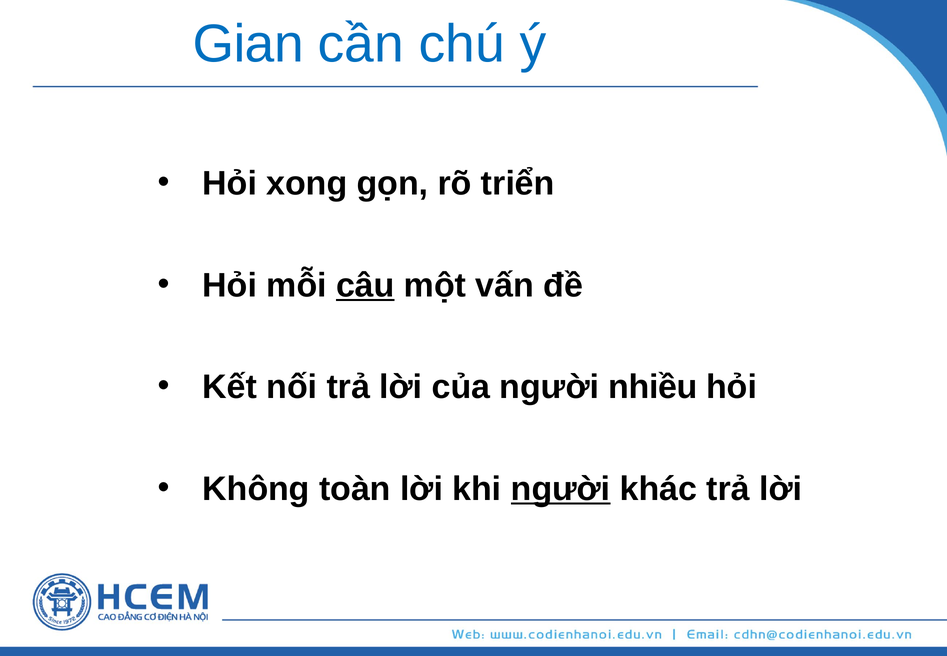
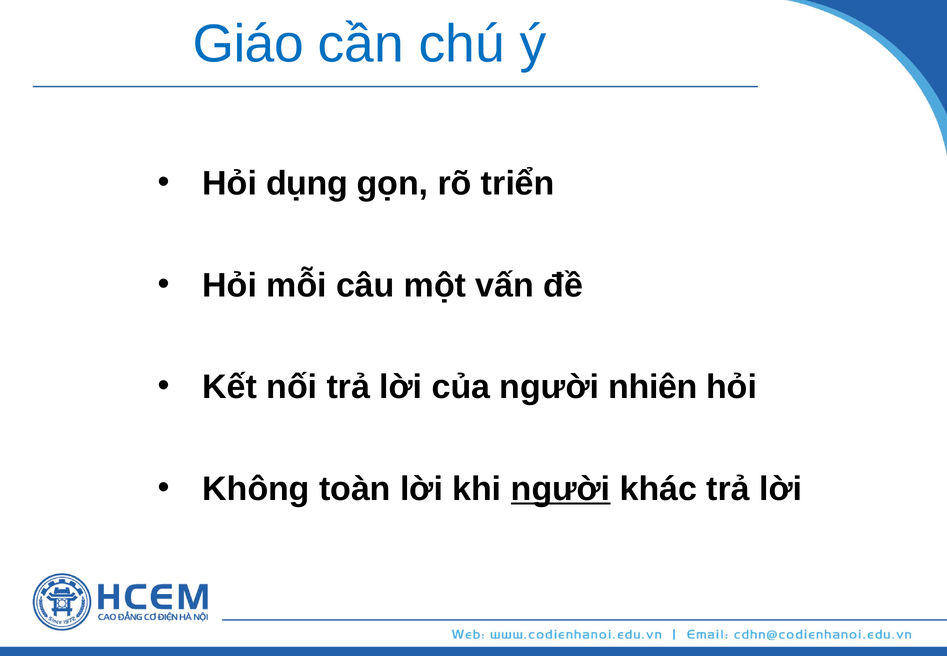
Gian: Gian -> Giáo (248, 44)
xong: xong -> dụng (307, 183)
câu underline: present -> none (365, 285)
nhiều: nhiều -> nhiên (653, 387)
